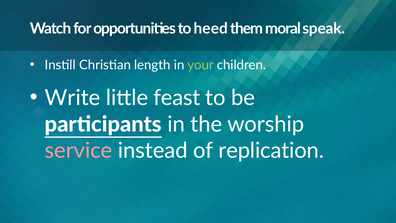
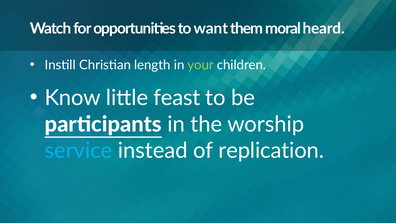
heed: heed -> want (211, 29)
speak: speak -> heard (324, 29)
Write: Write -> Know (73, 98)
service colour: pink -> light blue (79, 150)
